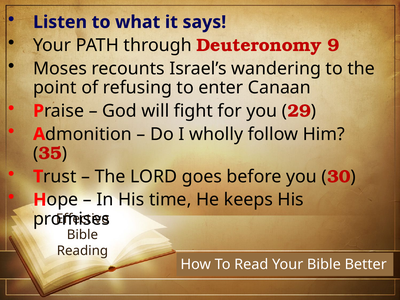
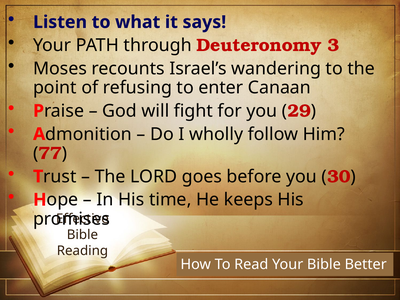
9: 9 -> 3 (333, 45)
35: 35 -> 77 (50, 153)
